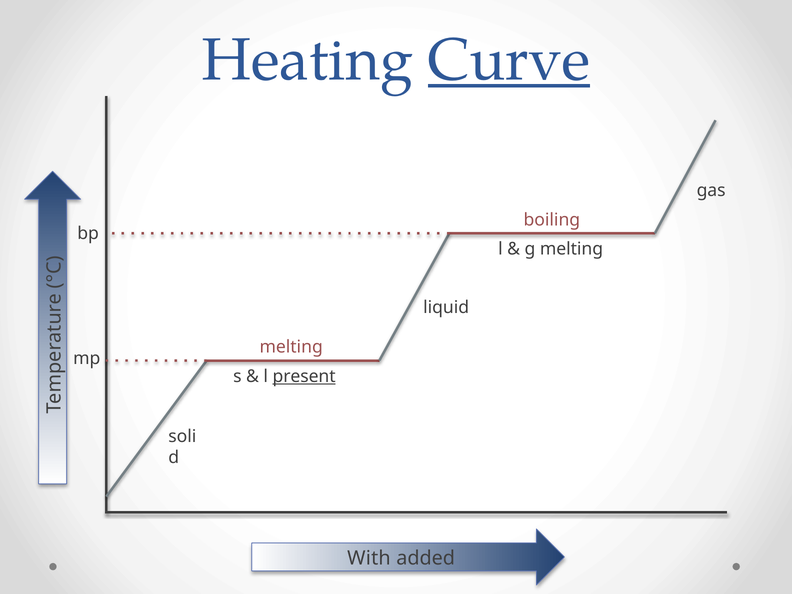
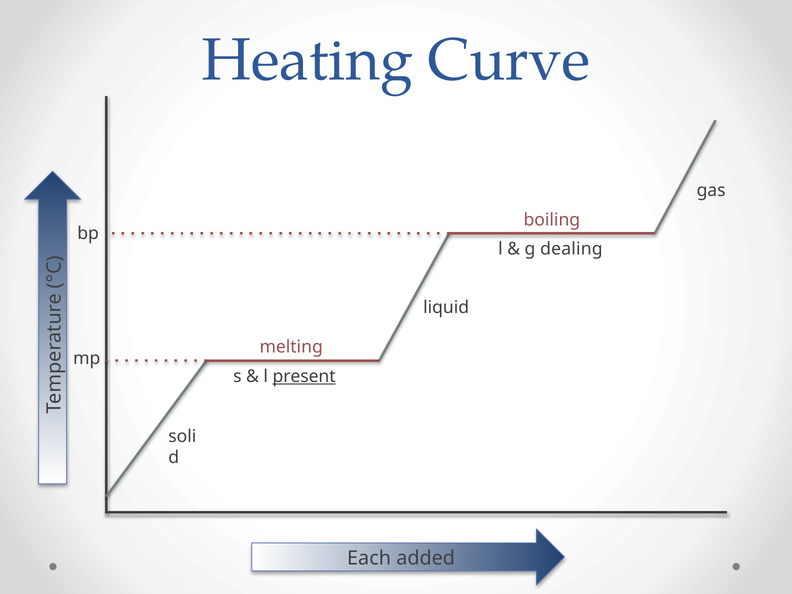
Curve underline: present -> none (509, 60)
g melting: melting -> dealing (571, 249)
With: With -> Each (369, 558)
